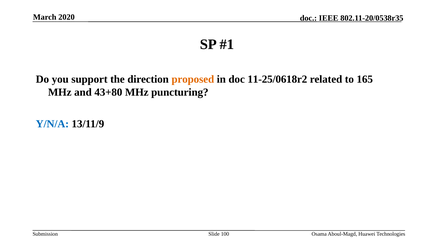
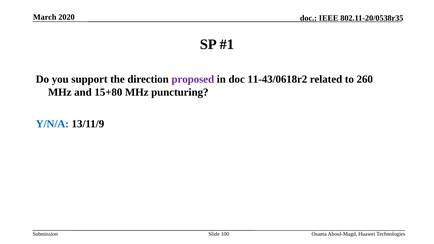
proposed colour: orange -> purple (193, 79)
11-25/0618r2: 11-25/0618r2 -> 11-43/0618r2 (277, 79)
165: 165 -> 260 (365, 79)
43+80: 43+80 -> 15+80 (108, 92)
